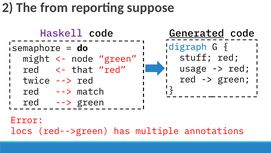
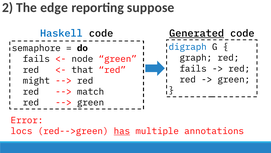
from: from -> edge (54, 8)
Haskell colour: purple -> blue (61, 33)
stuff: stuff -> graph (196, 58)
might: might -> fails (36, 59)
usage: usage -> fails (193, 68)
twice: twice -> might (36, 80)
has underline: none -> present (122, 131)
